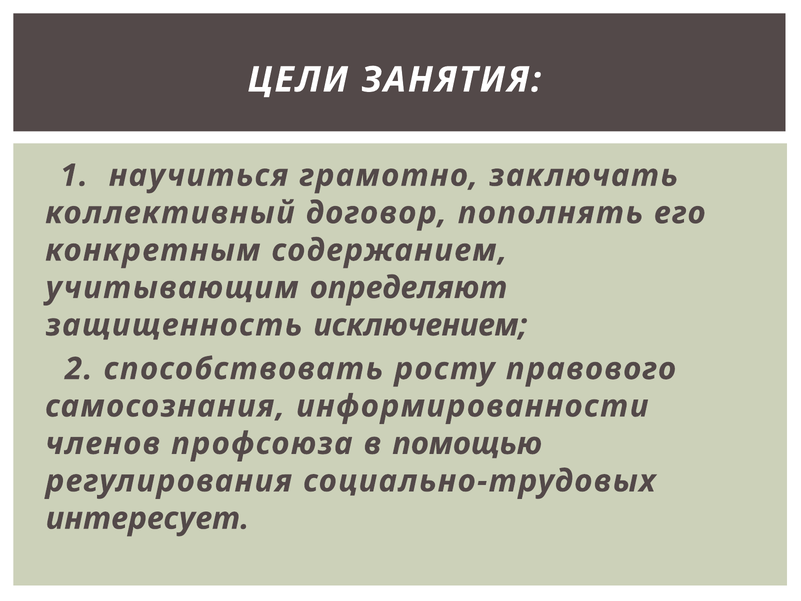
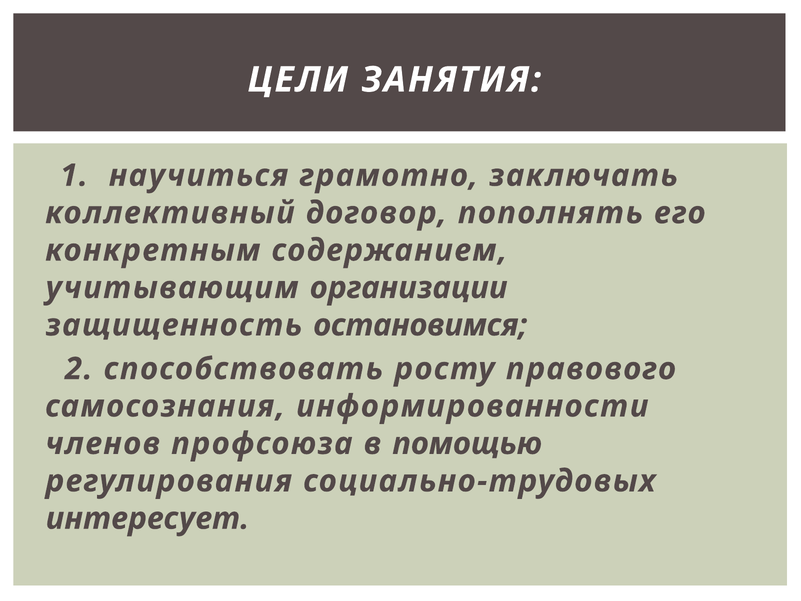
определяют: определяют -> организации (409, 288)
исключением: исключением -> остановимся (420, 325)
